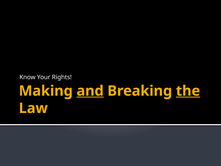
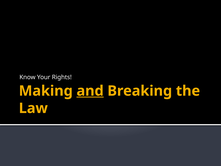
the underline: present -> none (188, 91)
